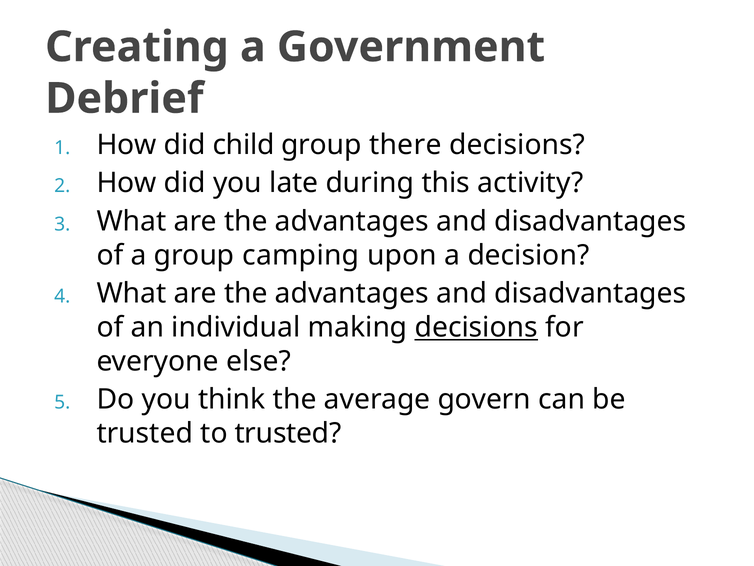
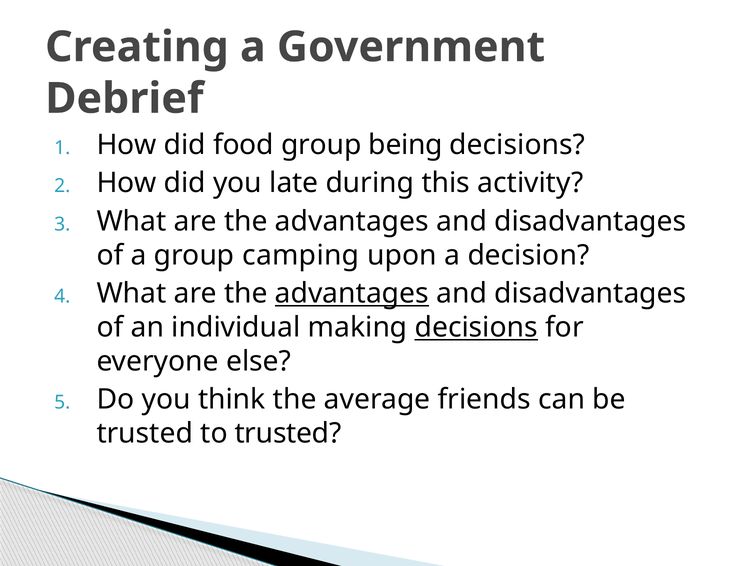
child: child -> food (243, 145)
there: there -> being (406, 145)
advantages underline: none -> present (352, 293)
govern: govern -> friends (484, 399)
